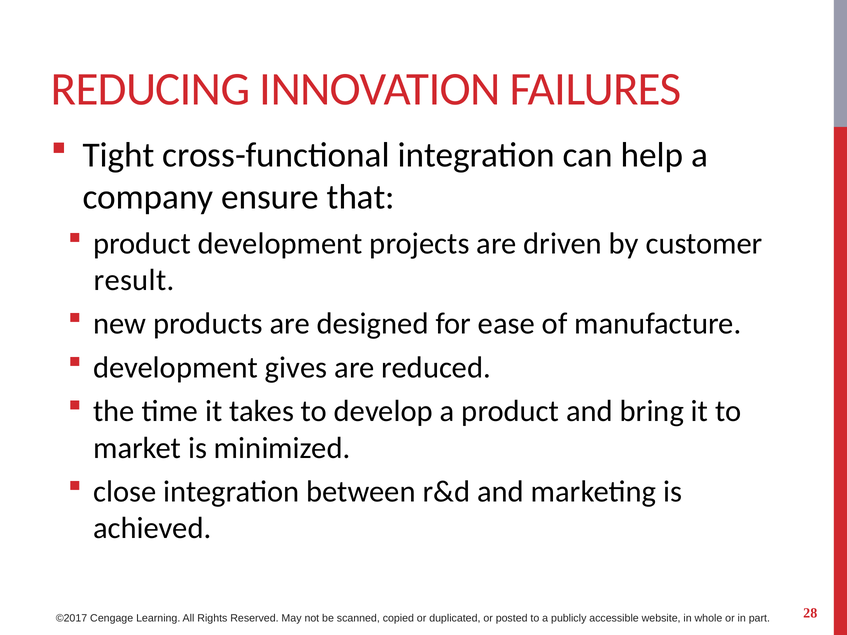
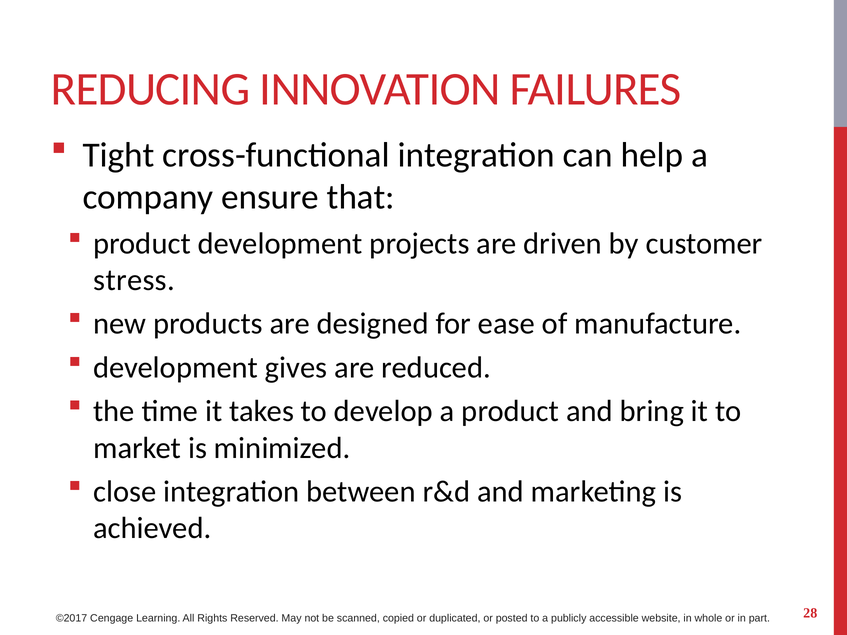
result: result -> stress (134, 280)
